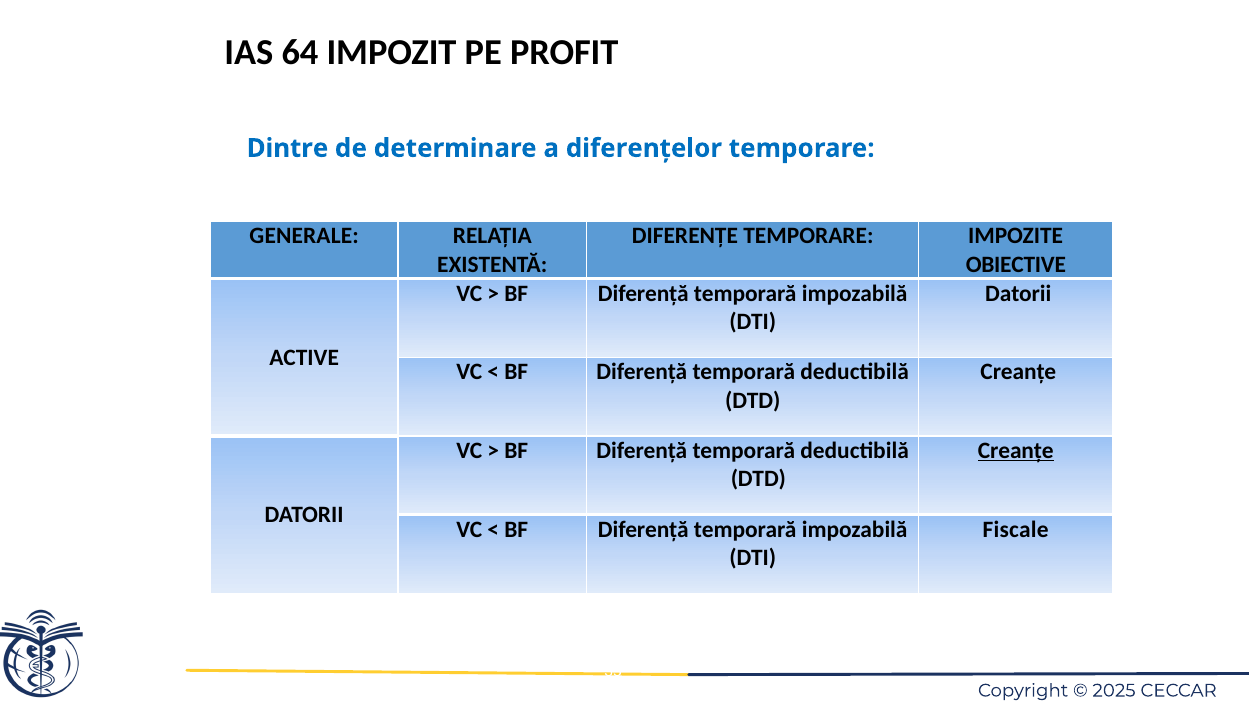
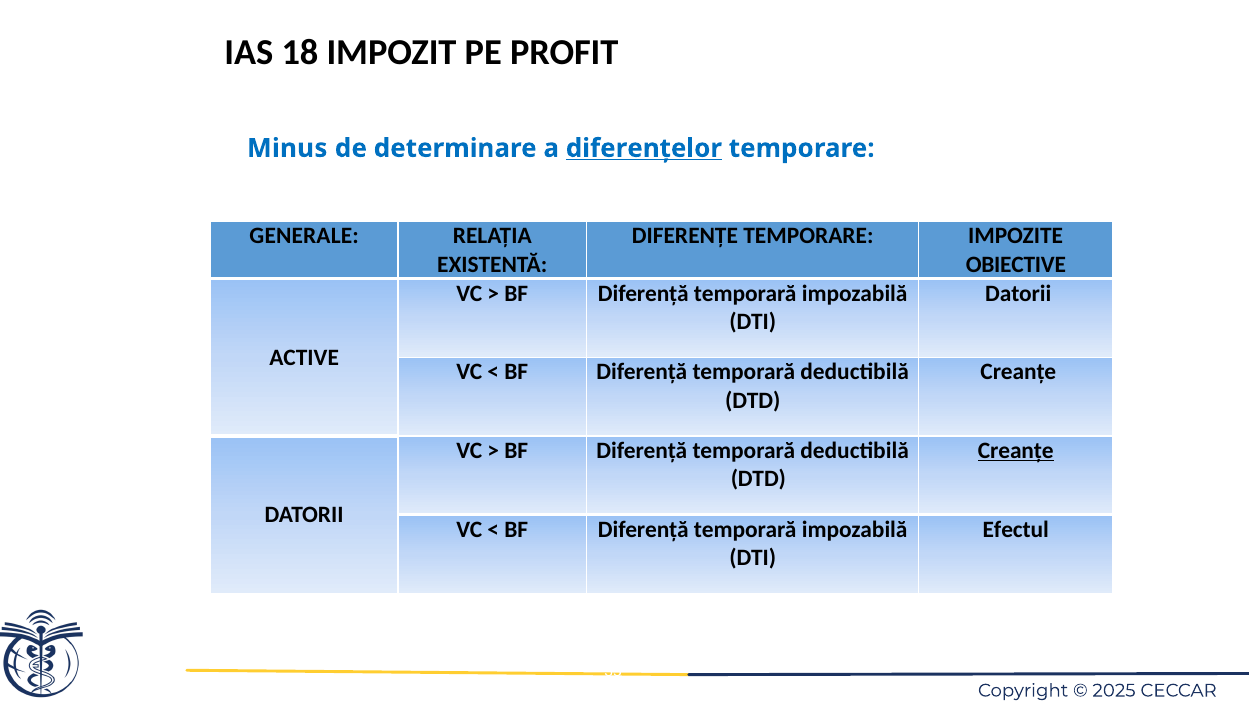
64: 64 -> 18 (300, 52)
Dintre: Dintre -> Minus (287, 148)
diferențelor underline: none -> present (644, 148)
Fiscale: Fiscale -> Efectul (1016, 529)
